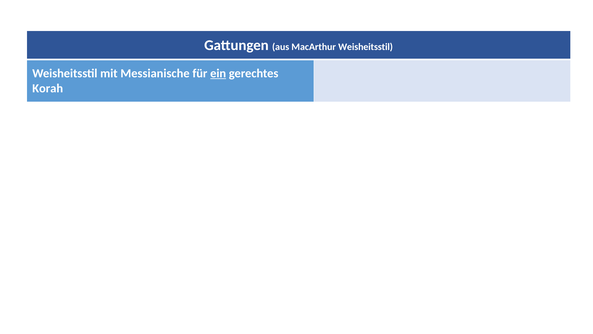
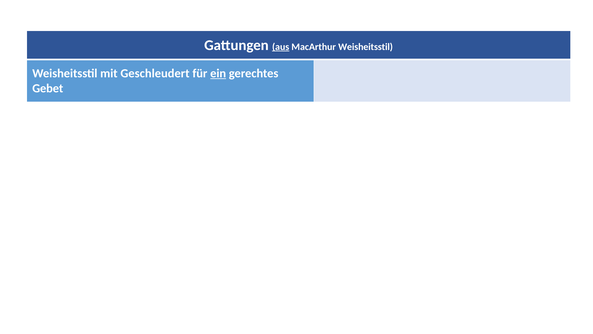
aus underline: none -> present (281, 47)
Messianische: Messianische -> Geschleudert (155, 73)
Korah: Korah -> Gebet (48, 88)
